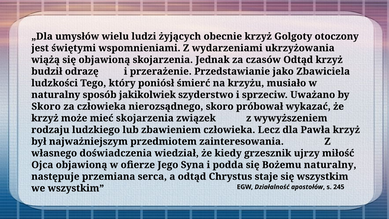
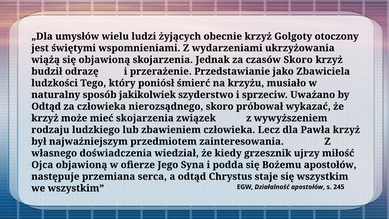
czasów Odtąd: Odtąd -> Skoro (298, 60)
Skoro: Skoro -> Odtąd (46, 106)
Bożemu naturalny: naturalny -> apostołów (330, 165)
